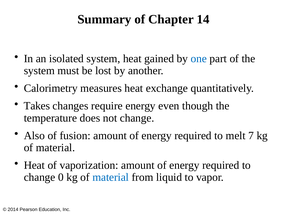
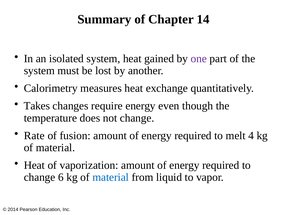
one colour: blue -> purple (199, 59)
Also: Also -> Rate (34, 136)
7: 7 -> 4 (251, 136)
0: 0 -> 6 (61, 177)
